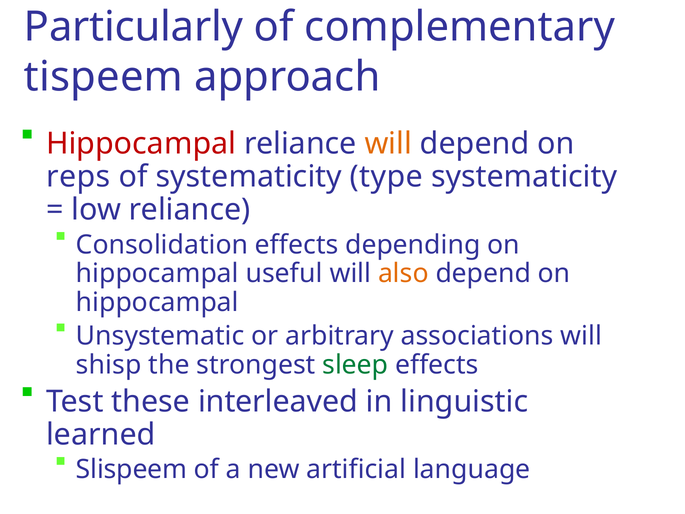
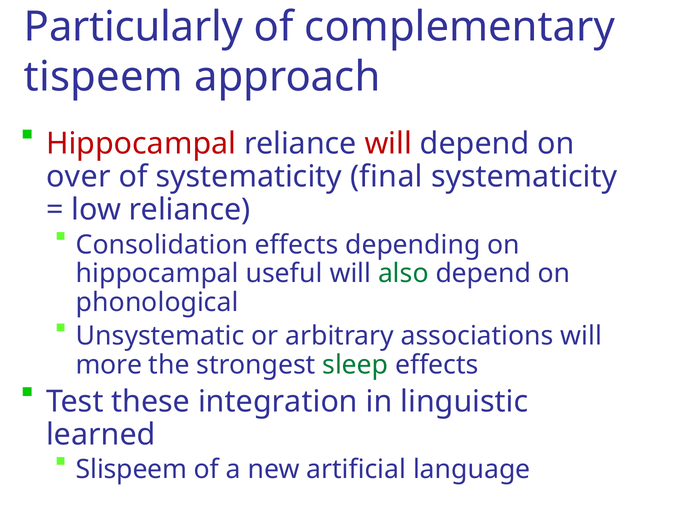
will colour: orange -> red (388, 144)
reps: reps -> over (78, 177)
type: type -> final (386, 177)
also colour: orange -> green (403, 273)
hippocampal: hippocampal -> phonological (157, 302)
shisp: shisp -> more (109, 365)
interleaved: interleaved -> integration (278, 401)
